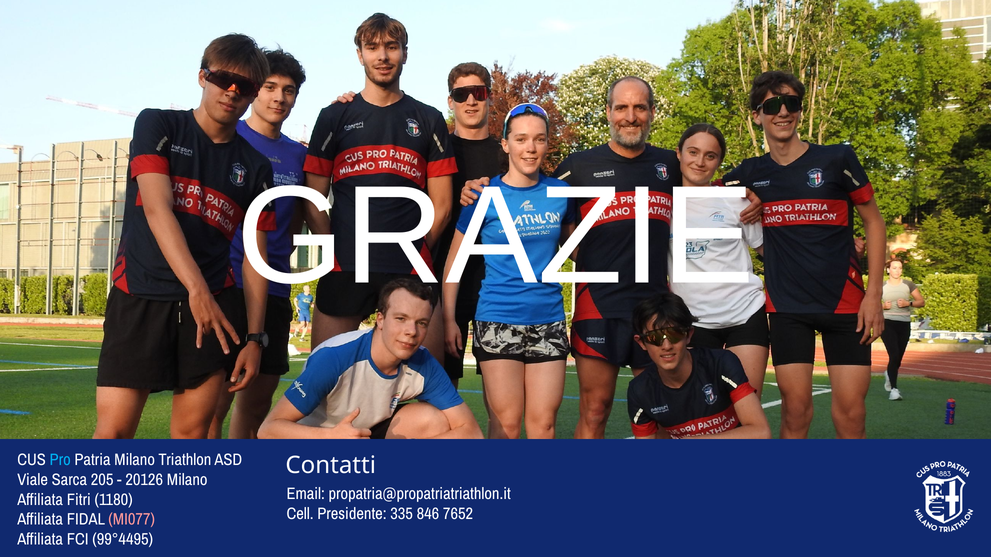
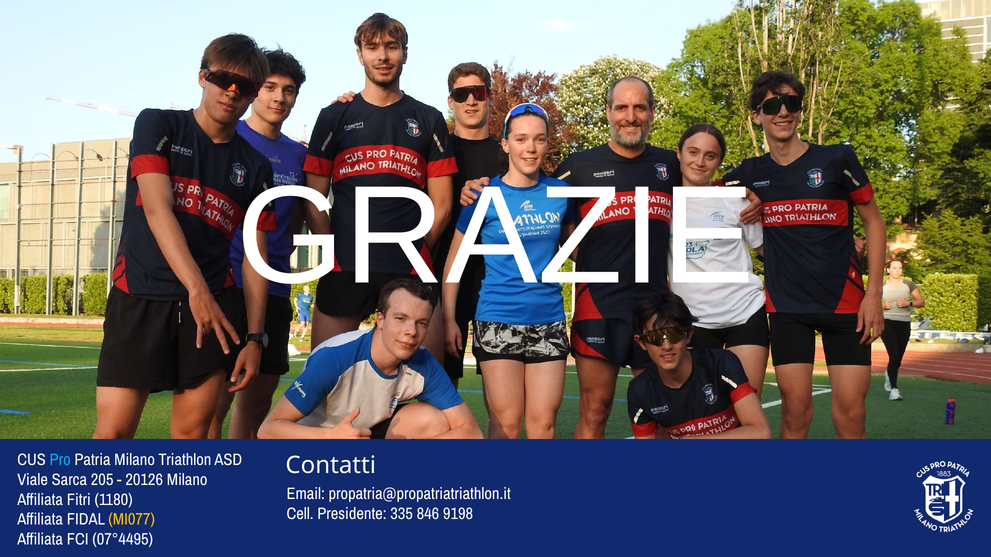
7652: 7652 -> 9198 (458, 514)
MI077 colour: pink -> yellow (132, 520)
99°4495: 99°4495 -> 07°4495 (123, 540)
